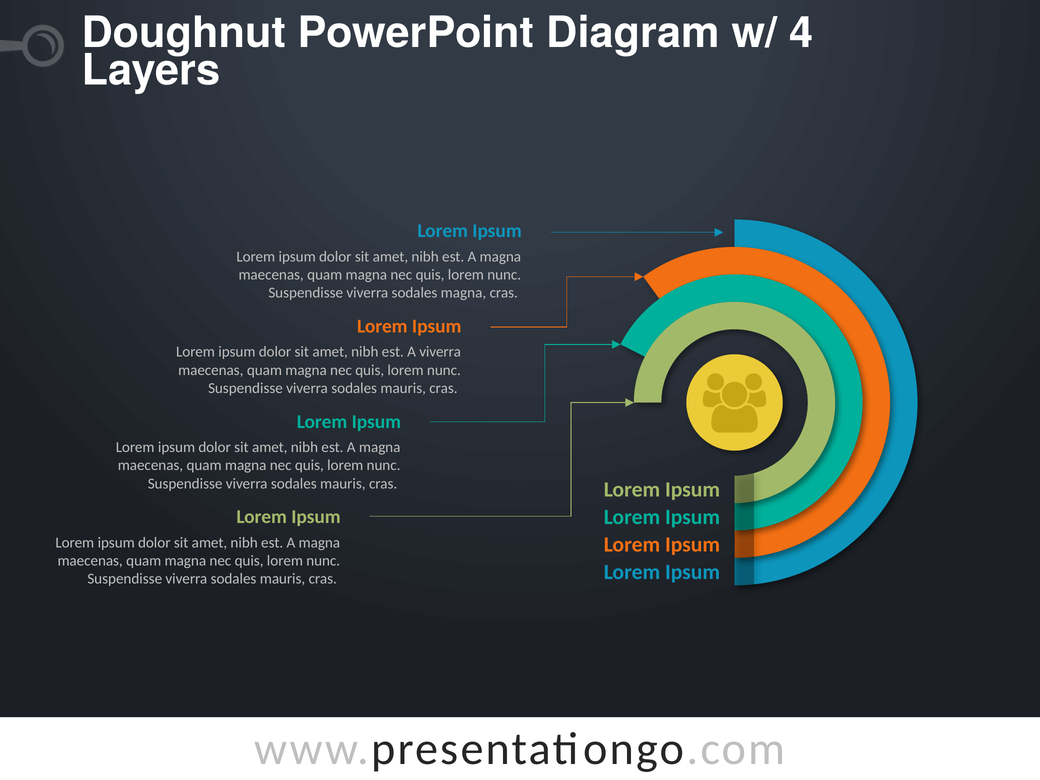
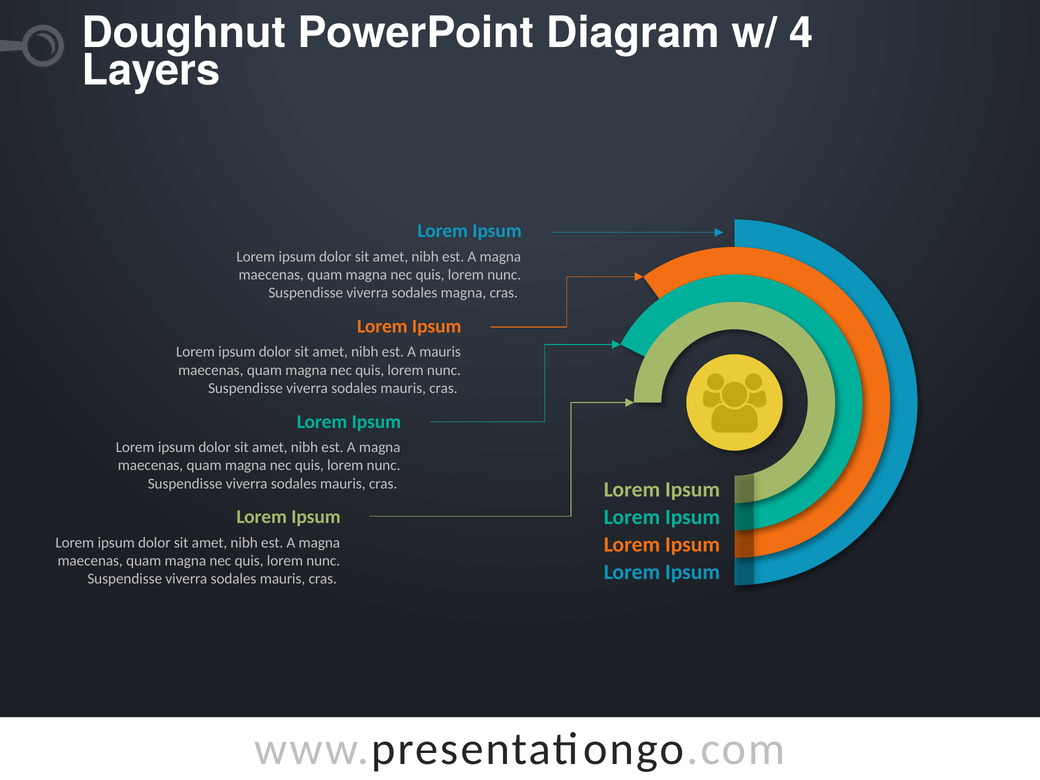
A viverra: viverra -> mauris (440, 352)
